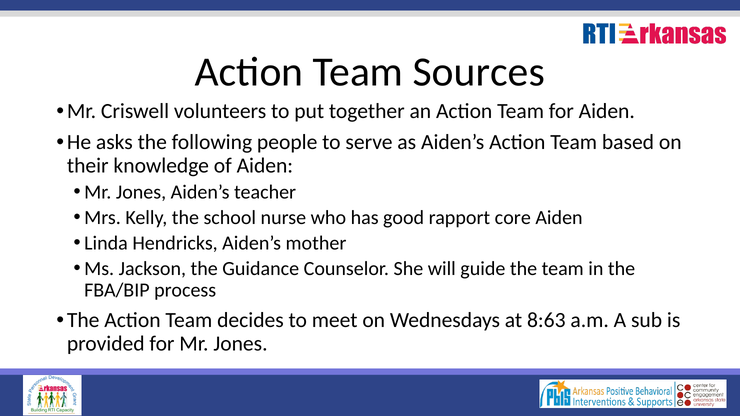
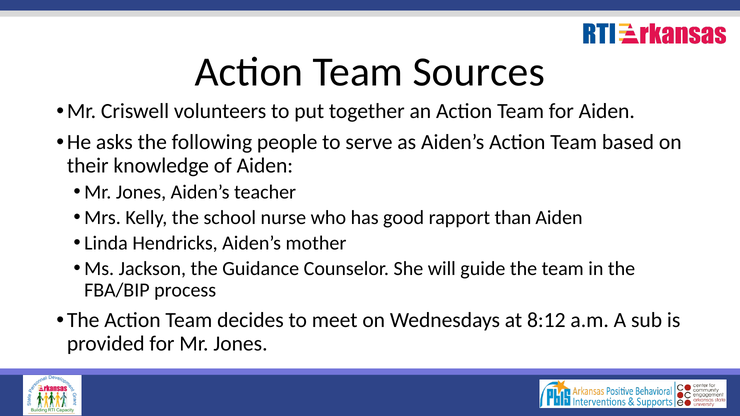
core: core -> than (513, 218)
8:63: 8:63 -> 8:12 (546, 320)
